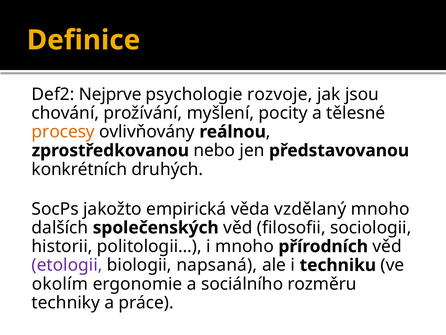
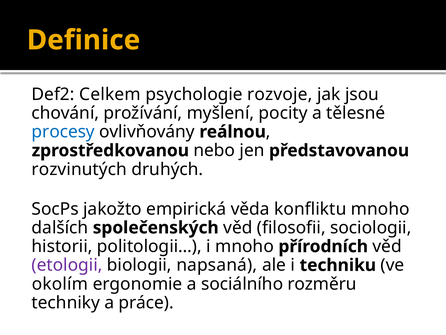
Nejprve: Nejprve -> Celkem (110, 94)
procesy colour: orange -> blue (63, 132)
konkrétních: konkrétních -> rozvinutých (79, 169)
vzdělaný: vzdělaný -> konfliktu (310, 209)
